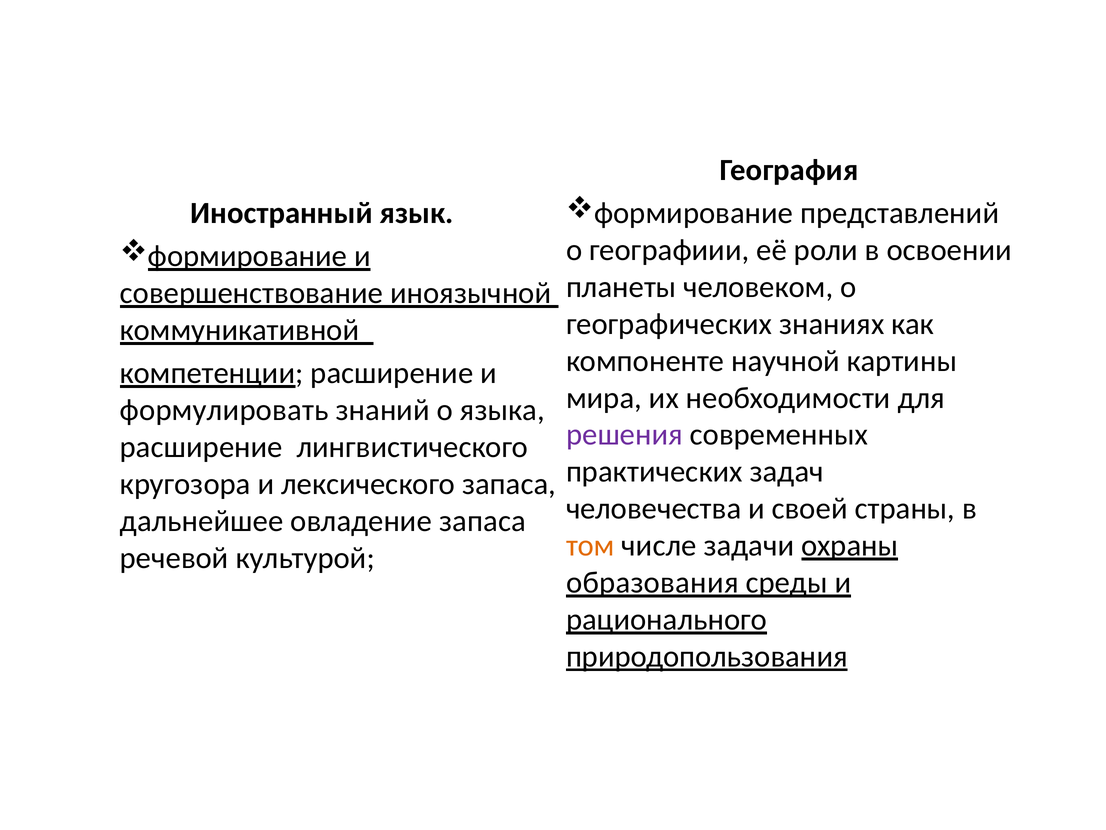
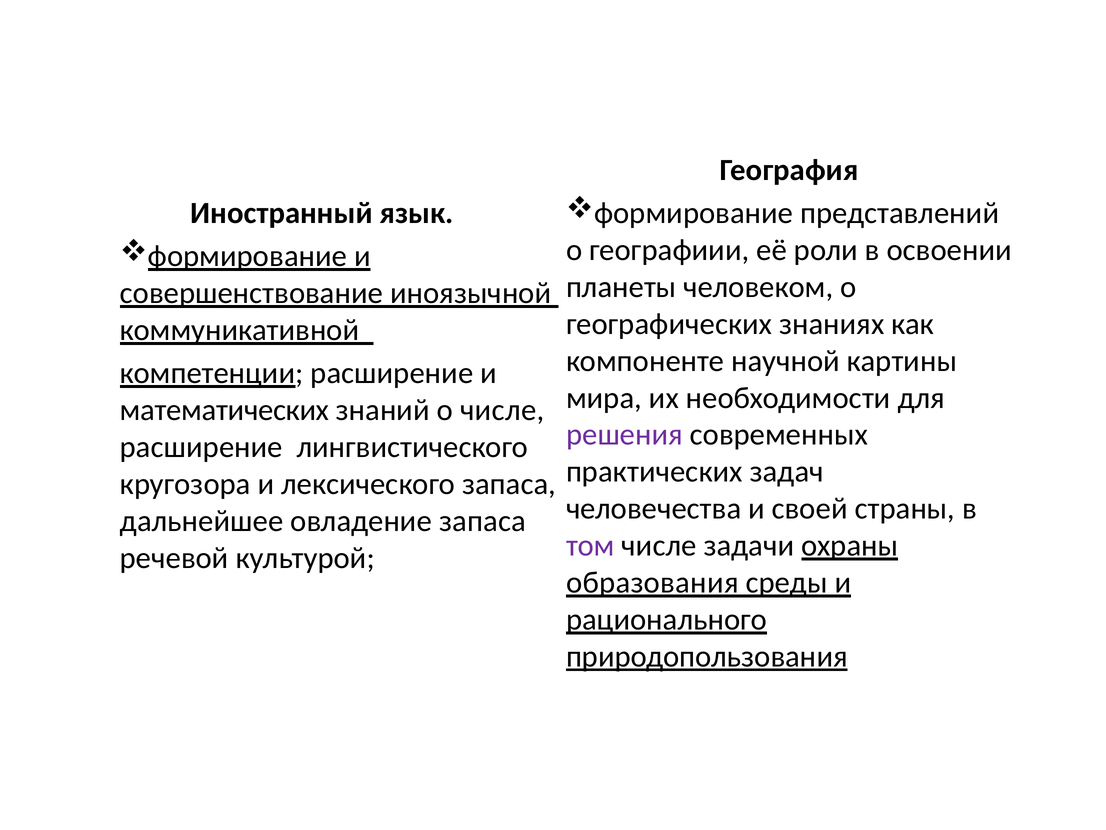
формулировать: формулировать -> математических (225, 410)
о языка: языка -> числе (502, 410)
том colour: orange -> purple (590, 545)
